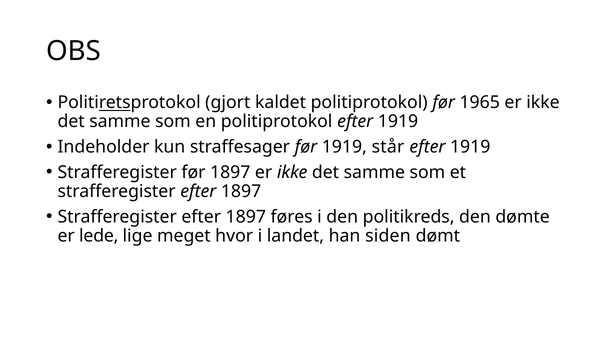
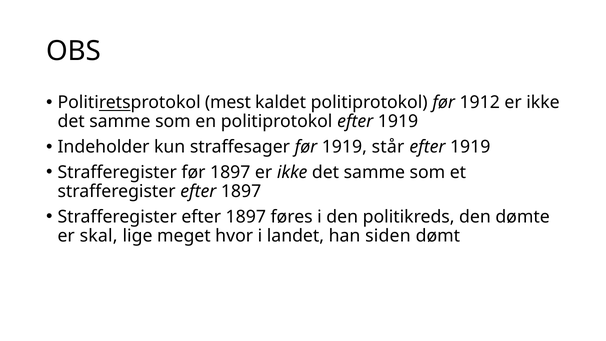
gjort: gjort -> mest (228, 102)
1965: 1965 -> 1912 (480, 102)
lede: lede -> skal (99, 236)
